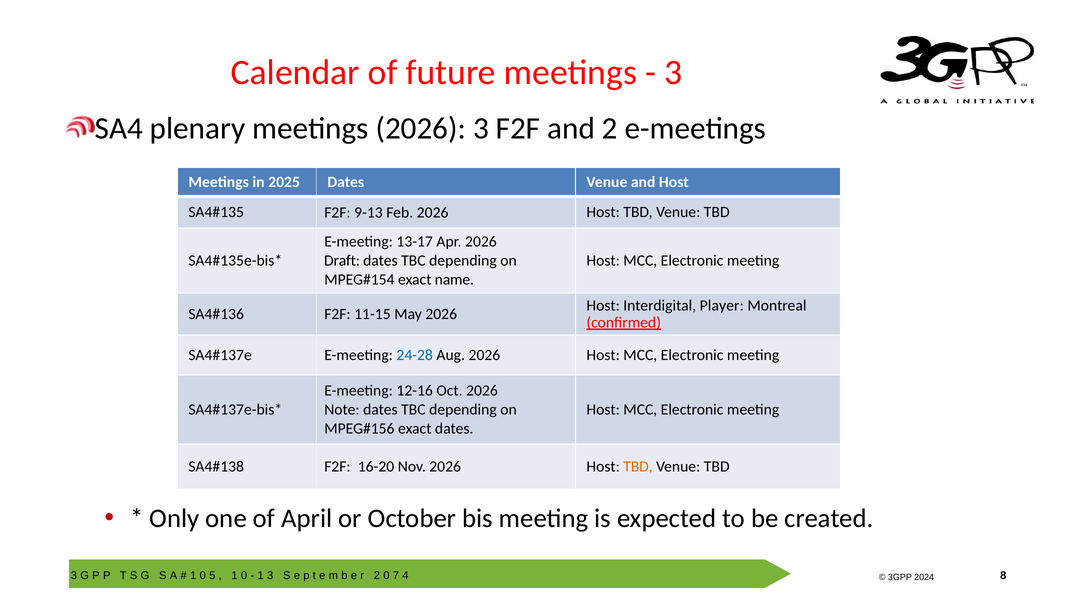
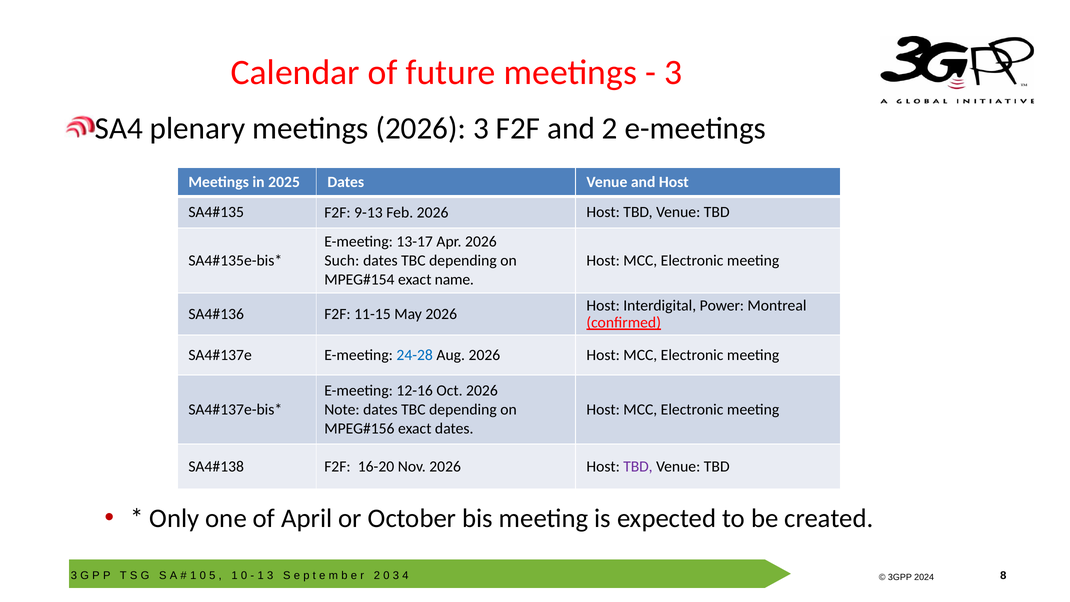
Draft: Draft -> Such (342, 261)
Player: Player -> Power (722, 305)
TBD colour: orange -> purple (638, 466)
7: 7 -> 3 (396, 576)
